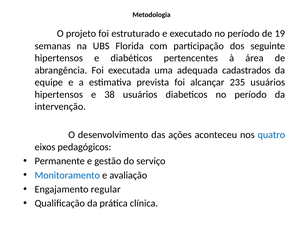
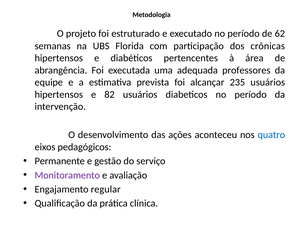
19: 19 -> 62 (280, 34)
seguinte: seguinte -> crônicas (268, 46)
cadastrados: cadastrados -> professores (246, 70)
38: 38 -> 82 (110, 95)
Monitoramento colour: blue -> purple (67, 175)
